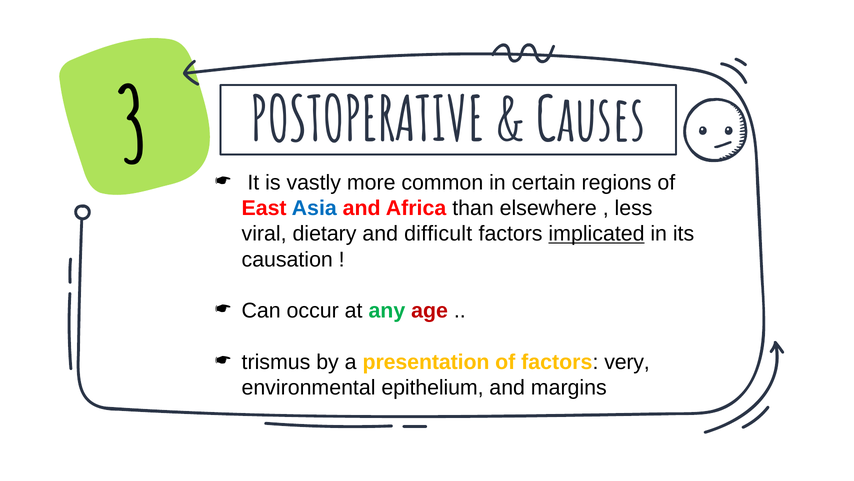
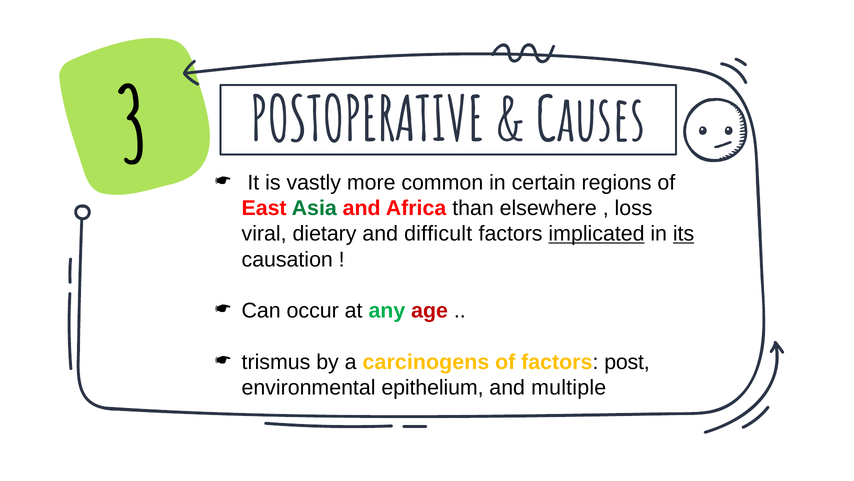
Asia colour: blue -> green (314, 208)
less: less -> loss (634, 208)
its underline: none -> present (684, 234)
presentation: presentation -> carcinogens (426, 362)
very: very -> post (627, 362)
margins: margins -> multiple (569, 387)
